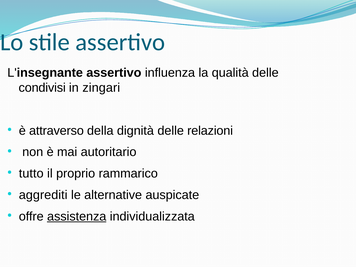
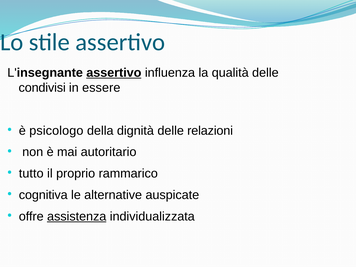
assertivo underline: none -> present (114, 73)
zingari: zingari -> essere (101, 88)
attraverso: attraverso -> psicologo (56, 131)
aggrediti: aggrediti -> cognitiva (43, 195)
